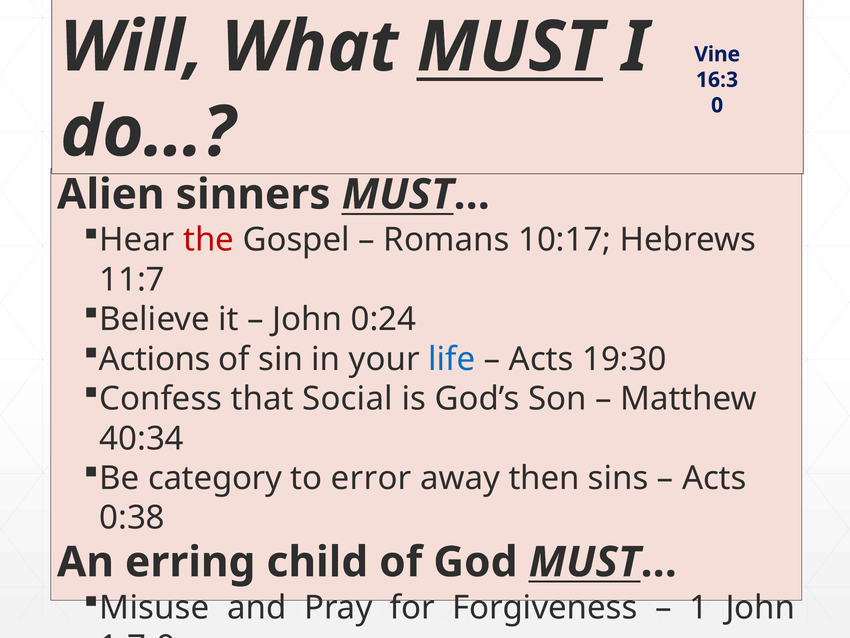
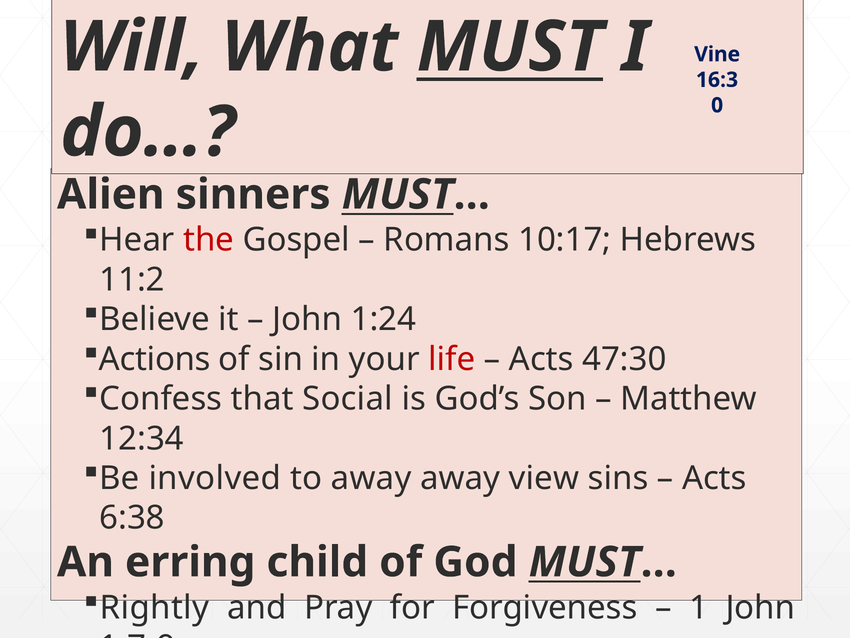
11:7: 11:7 -> 11:2 (132, 279)
0:24: 0:24 -> 1:24 (383, 319)
life colour: blue -> red (452, 359)
19:30: 19:30 -> 47:30 (624, 359)
40:34: 40:34 -> 12:34 (142, 438)
category: category -> involved (215, 478)
to error: error -> away (371, 478)
then: then -> view (544, 478)
0:38: 0:38 -> 6:38 (132, 518)
Misuse: Misuse -> Rightly (154, 607)
